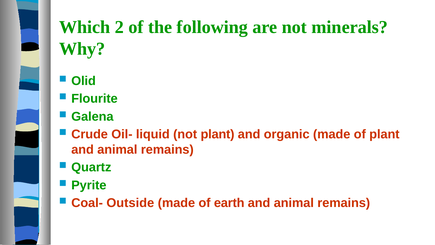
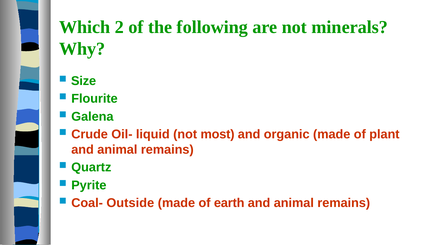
Olid: Olid -> Size (84, 81)
not plant: plant -> most (218, 134)
